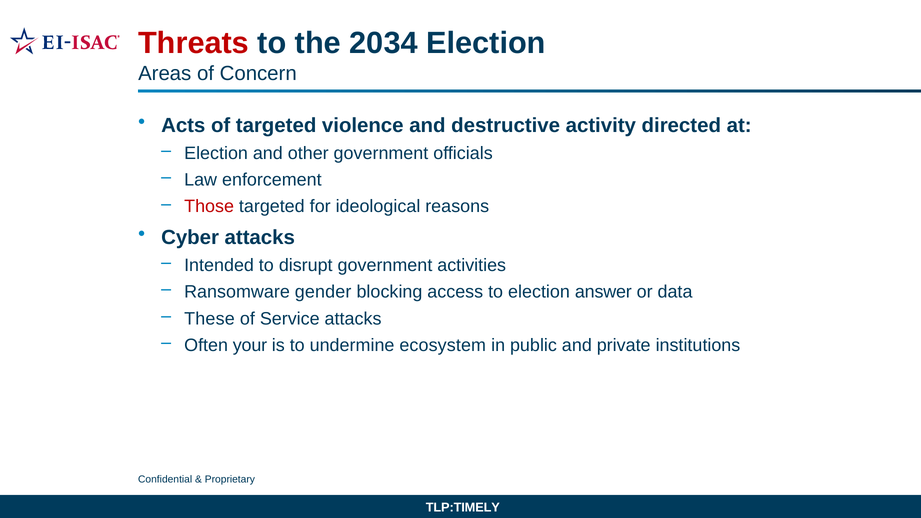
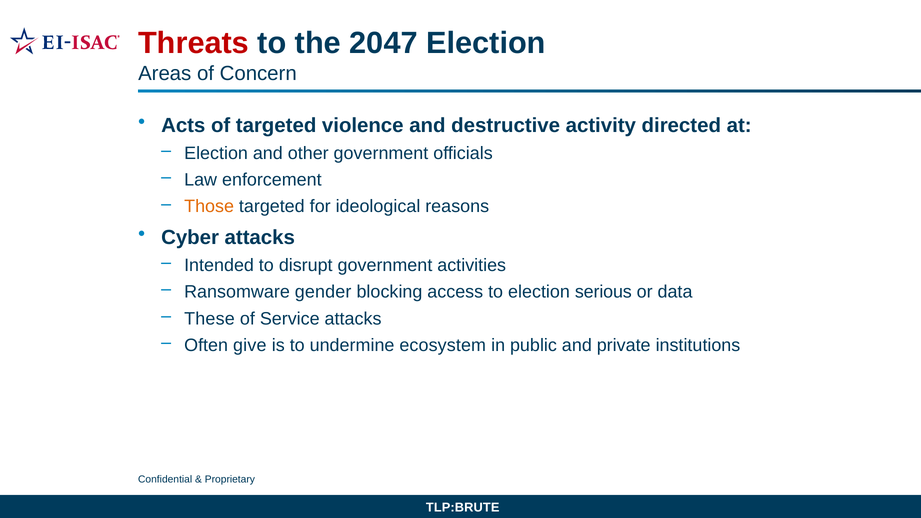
2034: 2034 -> 2047 (384, 43)
Those colour: red -> orange (209, 207)
answer: answer -> serious (603, 292)
your: your -> give (250, 345)
TLP:TIMELY: TLP:TIMELY -> TLP:BRUTE (463, 507)
